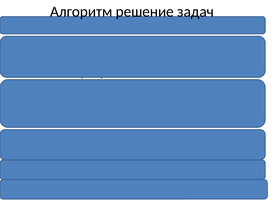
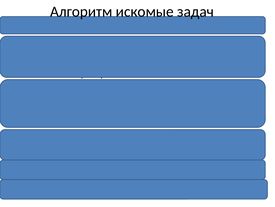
Алгоритм решение: решение -> искомые (145, 12)
